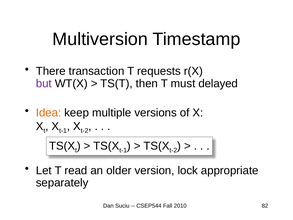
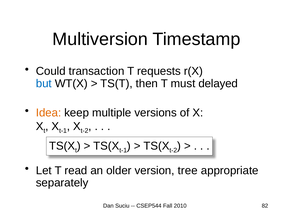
There: There -> Could (51, 71)
but colour: purple -> blue (44, 83)
lock: lock -> tree (188, 170)
